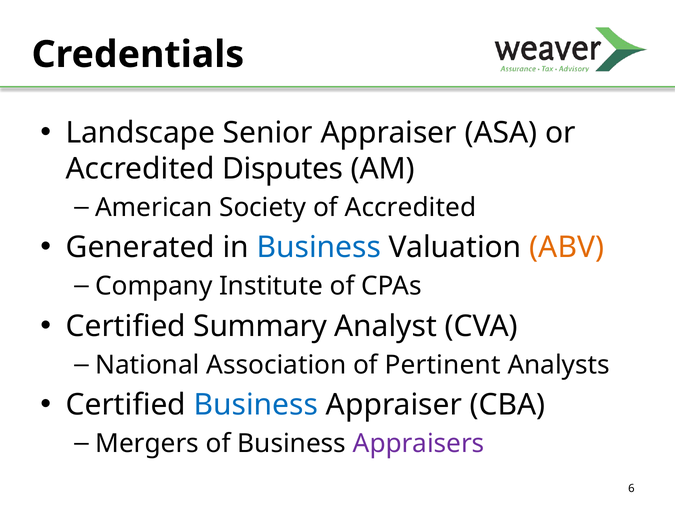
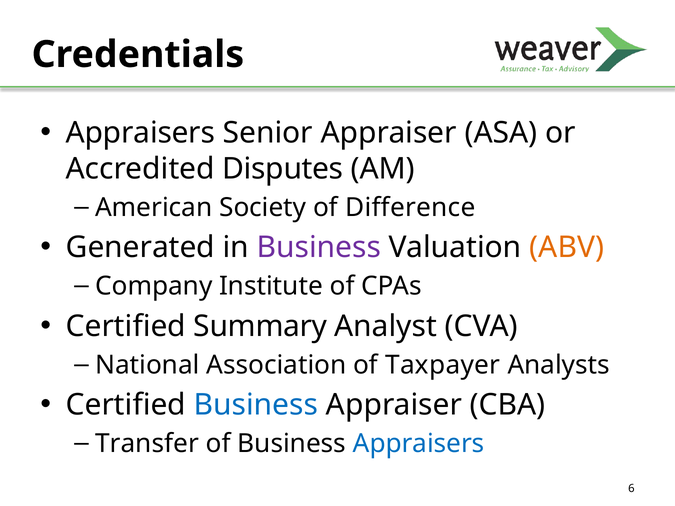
Landscape: Landscape -> Appraisers (140, 133)
of Accredited: Accredited -> Difference (410, 208)
Business colour: blue -> purple (319, 248)
Pertinent: Pertinent -> Taxpayer (443, 365)
Mergers: Mergers -> Transfer (147, 444)
Appraisers colour: purple -> blue (419, 444)
